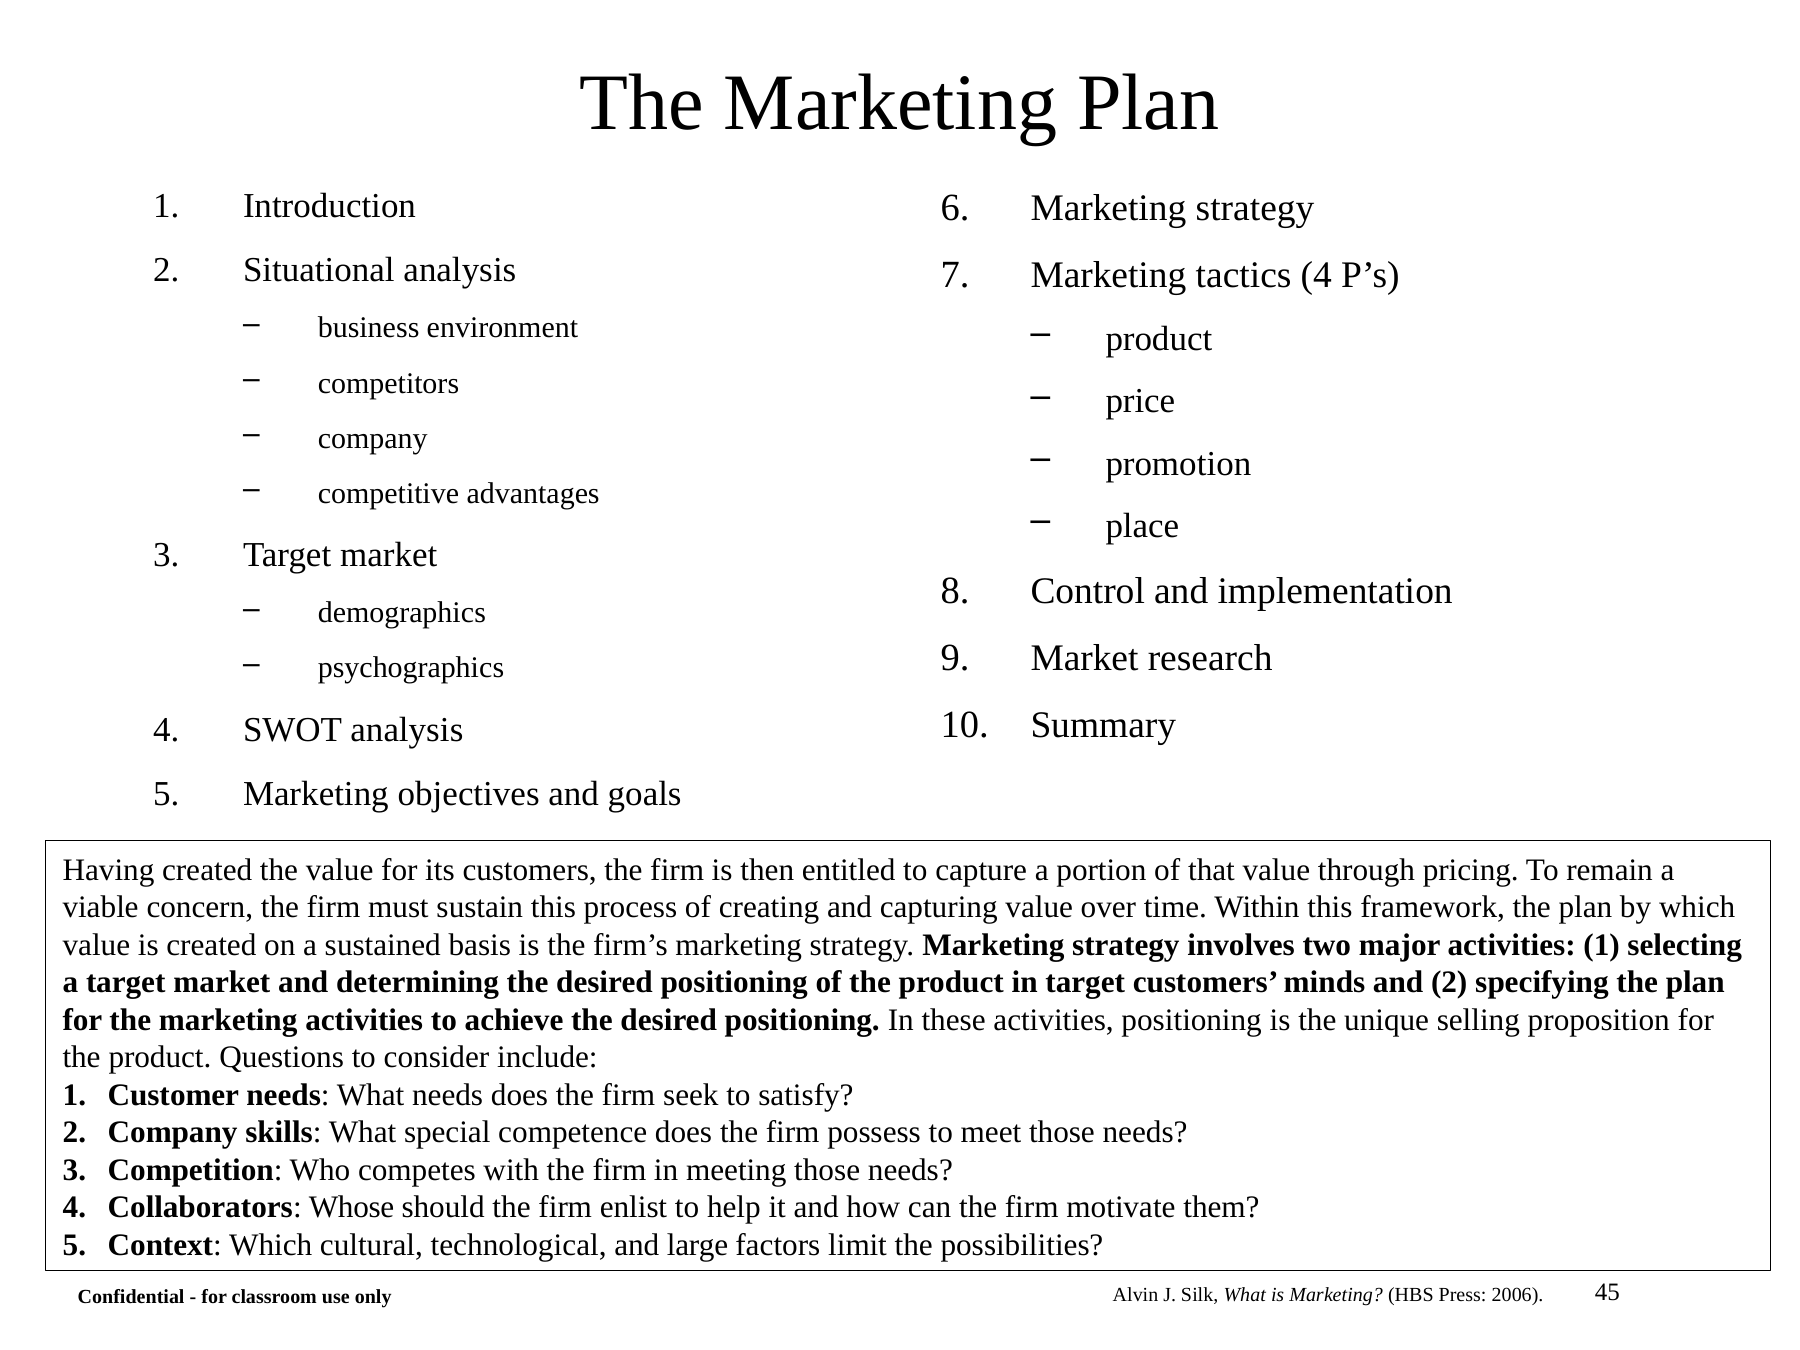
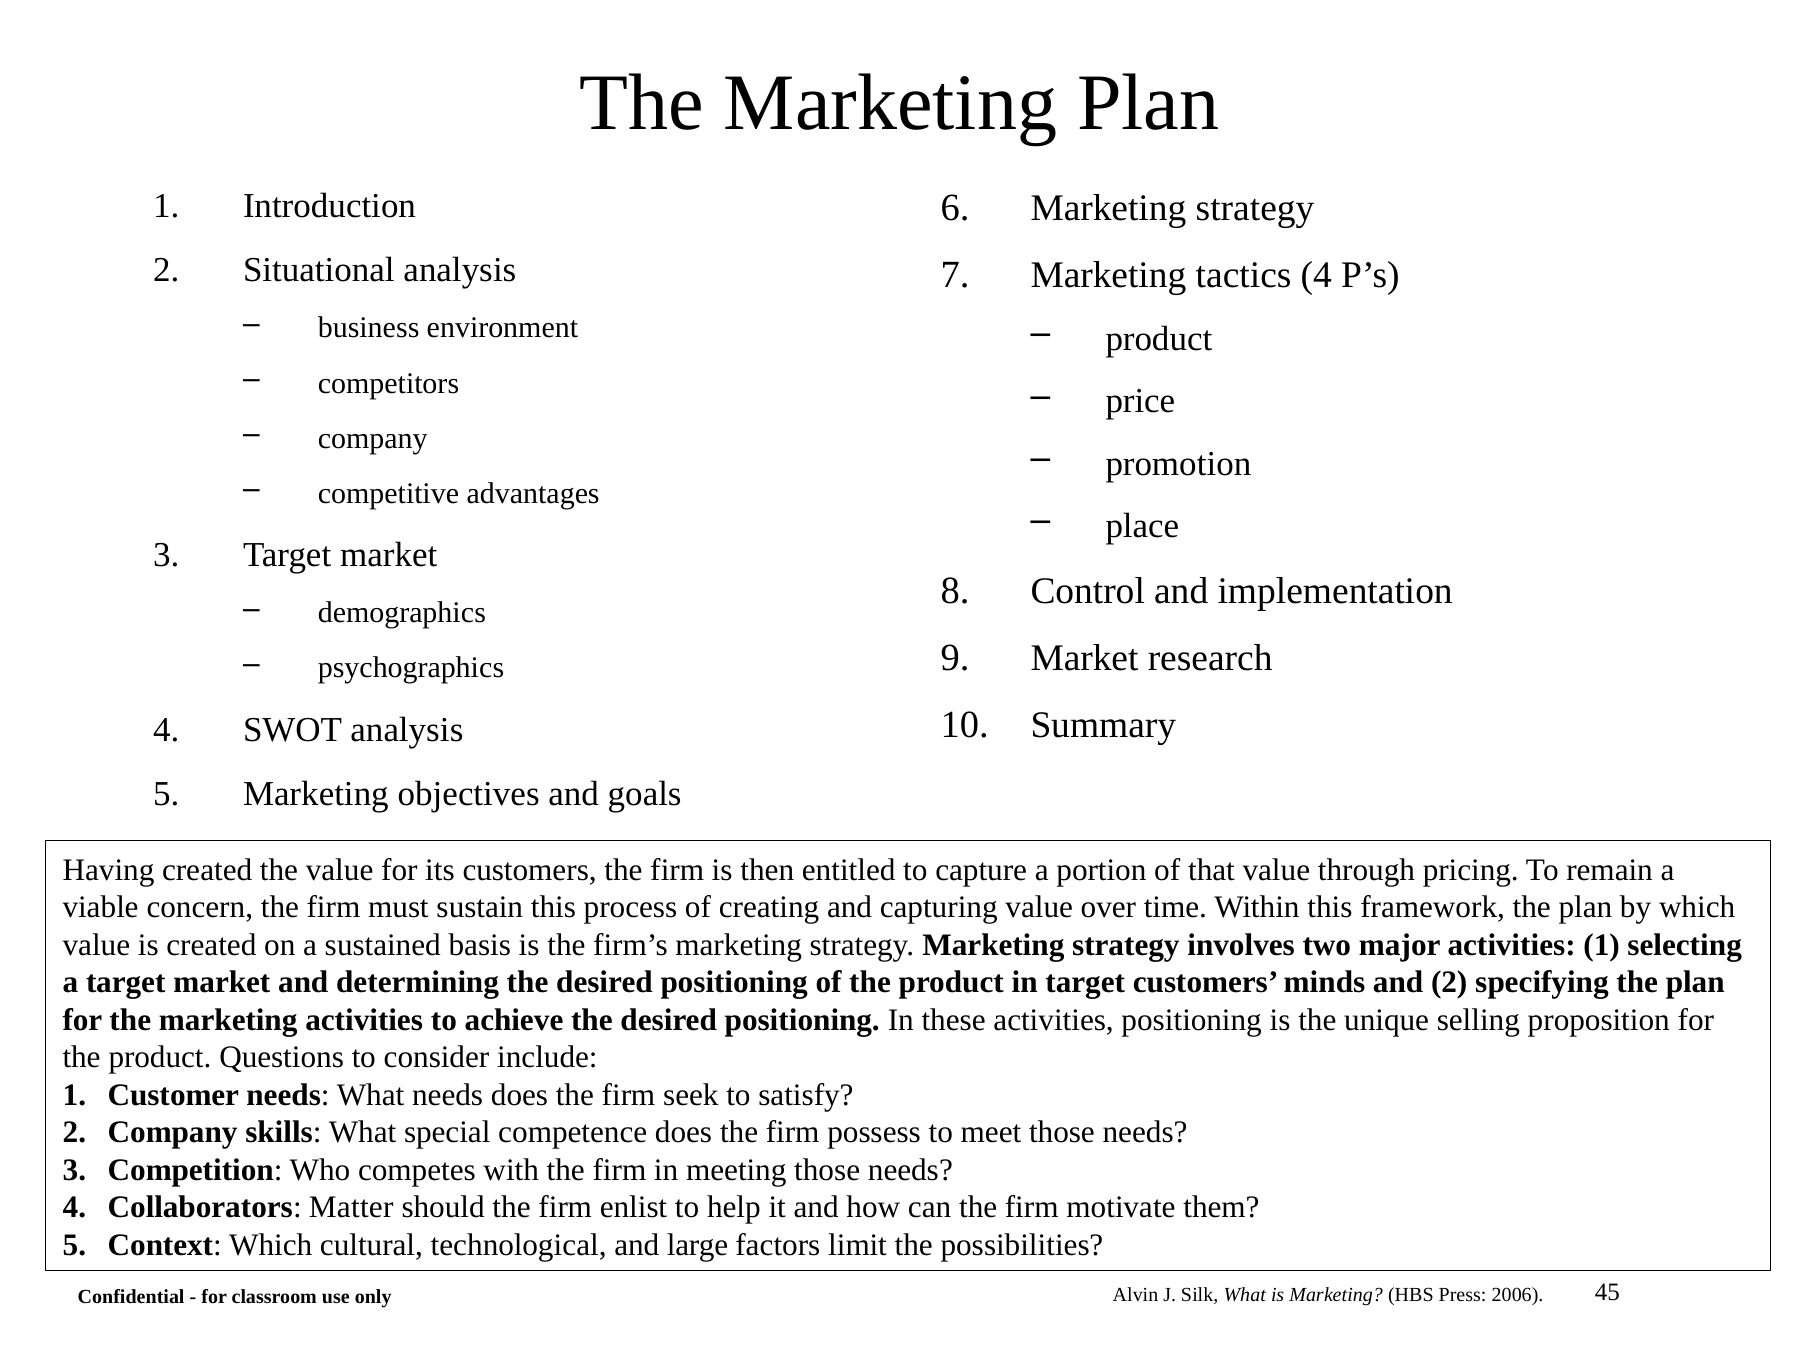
Whose: Whose -> Matter (351, 1208)
